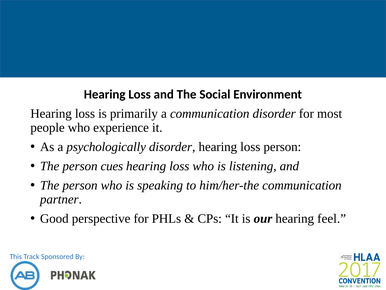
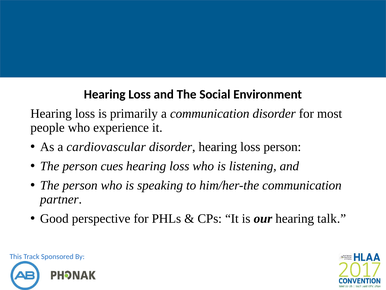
psychologically: psychologically -> cardiovascular (106, 147)
feel: feel -> talk (332, 218)
